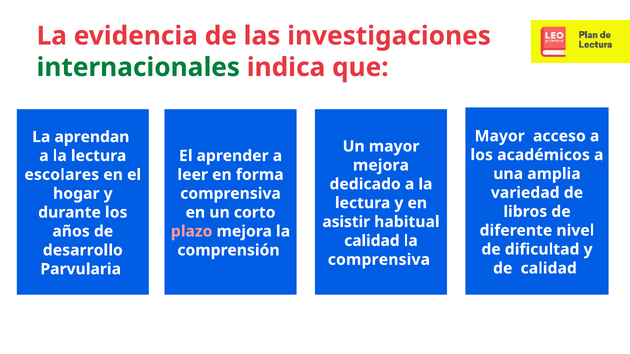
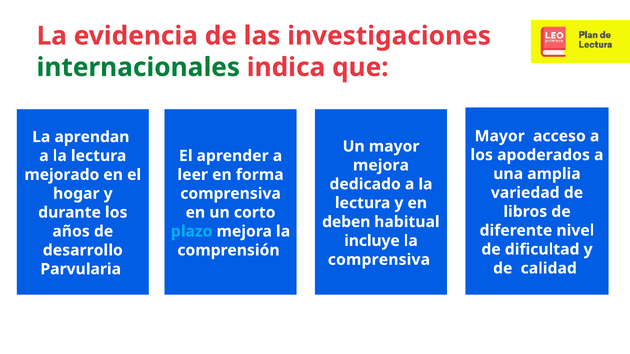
académicos: académicos -> apoderados (543, 155)
escolares: escolares -> mejorado (62, 175)
asistir: asistir -> deben (346, 222)
plazo colour: pink -> light blue (192, 232)
calidad: calidad -> incluye (372, 241)
